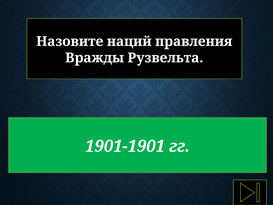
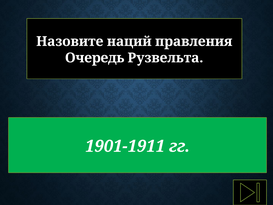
Вражды: Вражды -> Очередь (95, 58)
1901-1901: 1901-1901 -> 1901-1911 (125, 146)
